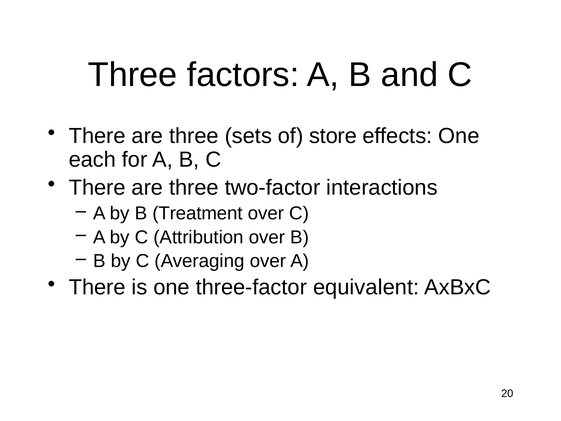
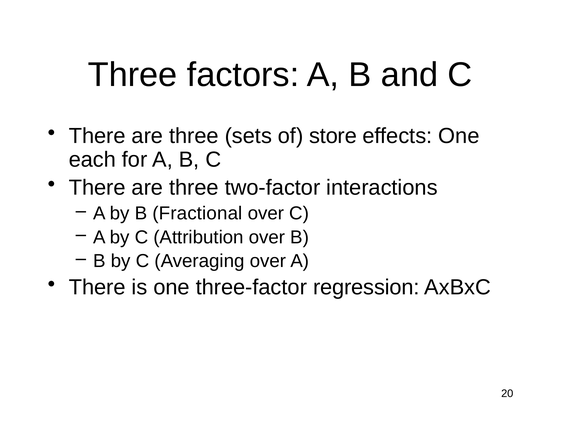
Treatment: Treatment -> Fractional (197, 213)
equivalent: equivalent -> regression (366, 287)
